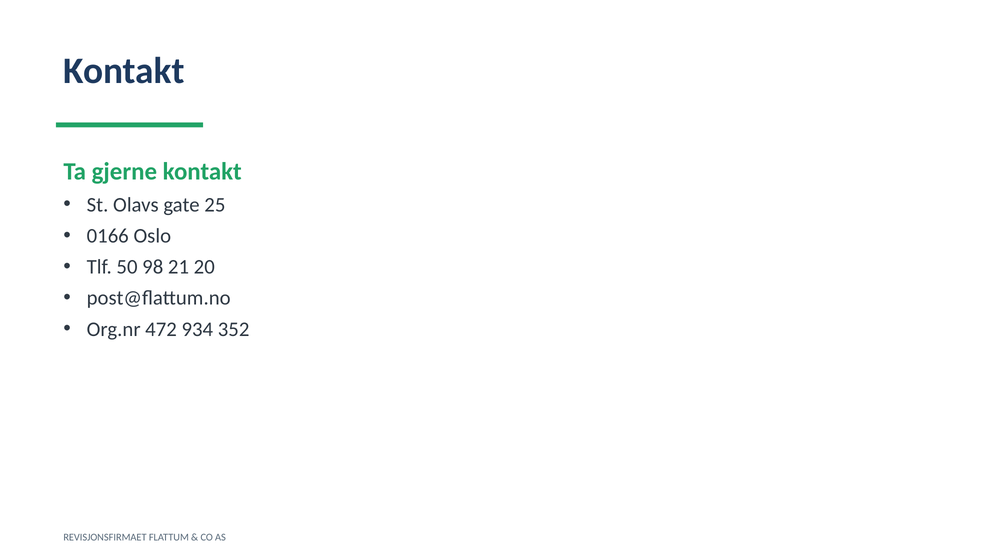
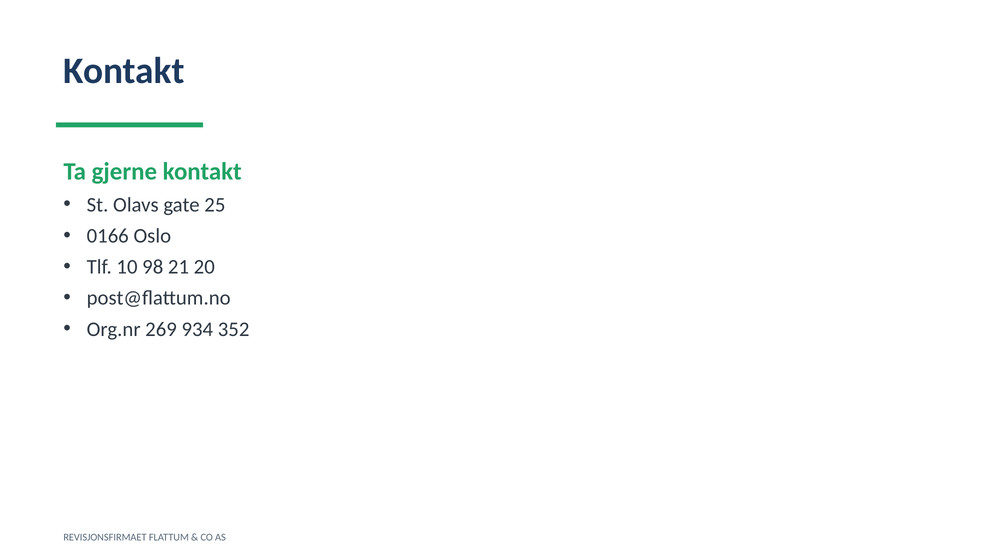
50: 50 -> 10 (127, 267)
472: 472 -> 269 (161, 329)
